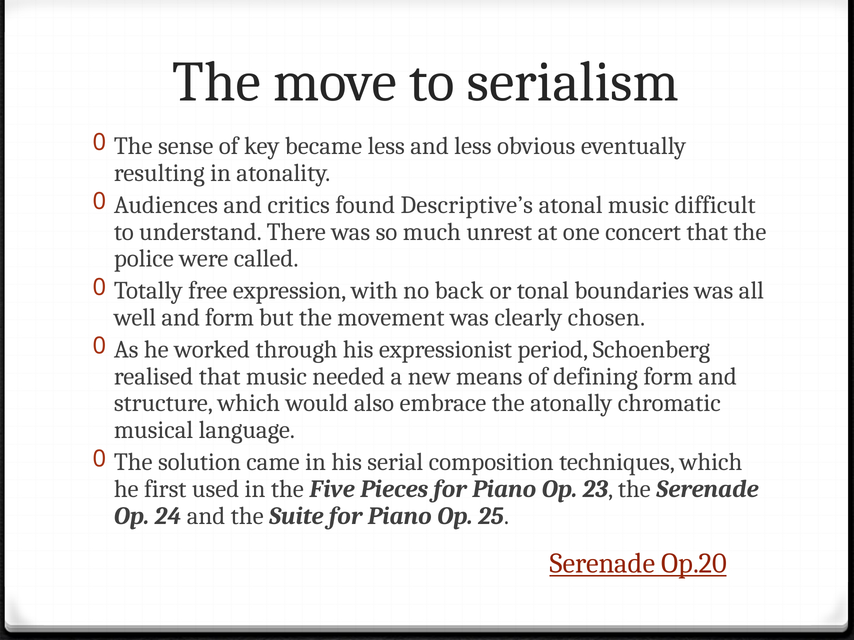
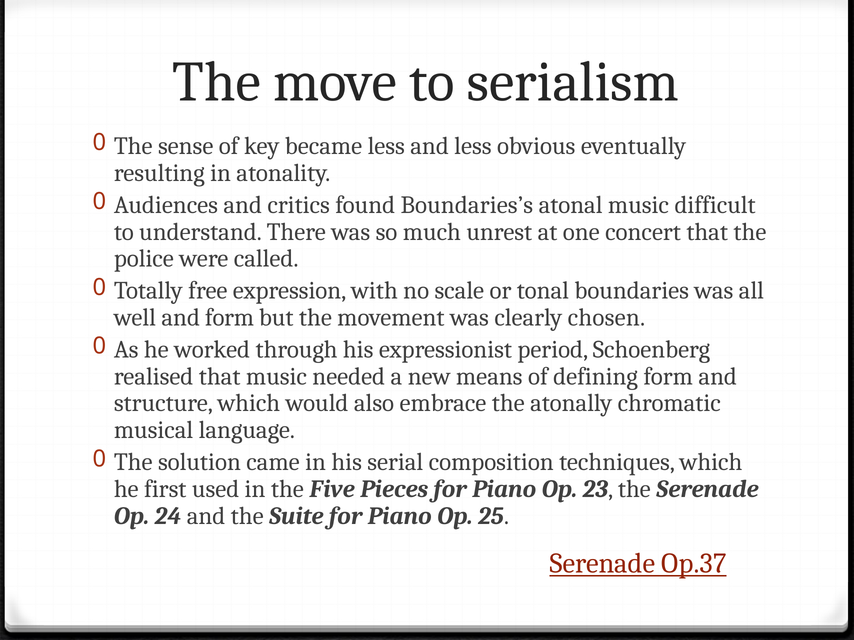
Descriptive’s: Descriptive’s -> Boundaries’s (467, 205)
back: back -> scale (459, 291)
Op.20: Op.20 -> Op.37 (694, 564)
